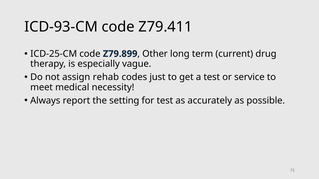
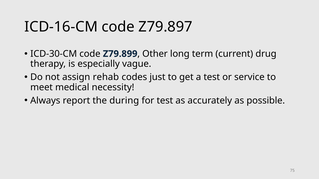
ICD-93-CM: ICD-93-CM -> ICD-16-CM (61, 27)
Z79.411: Z79.411 -> Z79.897 (166, 27)
ICD-25-CM: ICD-25-CM -> ICD-30-CM (54, 54)
setting: setting -> during (124, 101)
